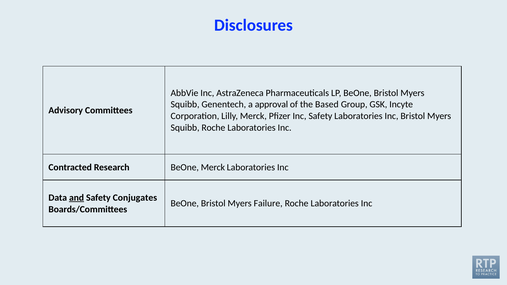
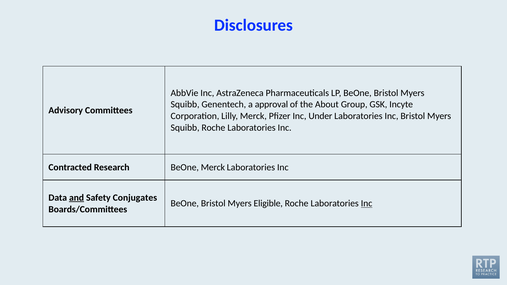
Based: Based -> About (327, 105)
Inc Safety: Safety -> Under (320, 116)
Failure: Failure -> Eligible (268, 204)
Inc underline: none -> present (367, 204)
